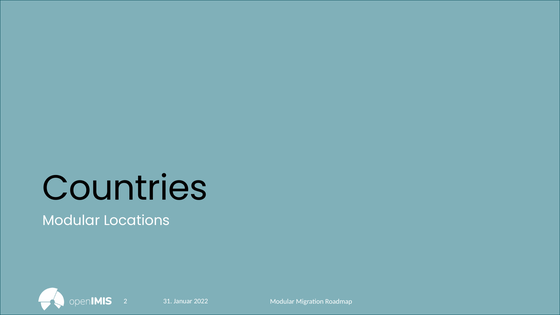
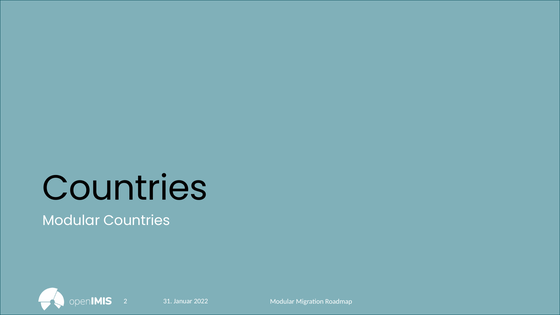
Modular Locations: Locations -> Countries (137, 220)
